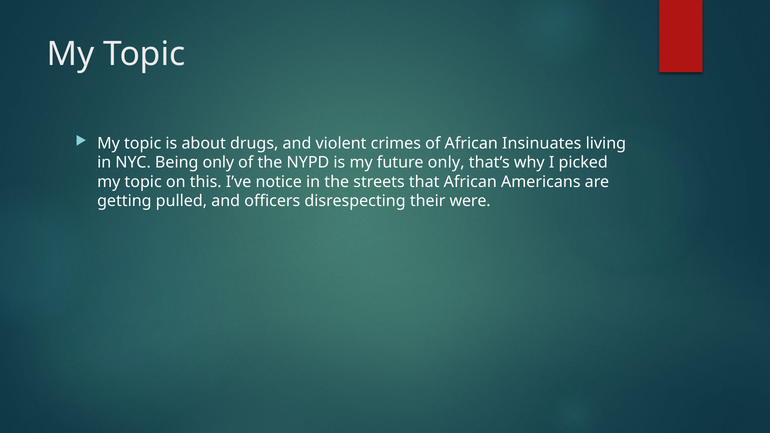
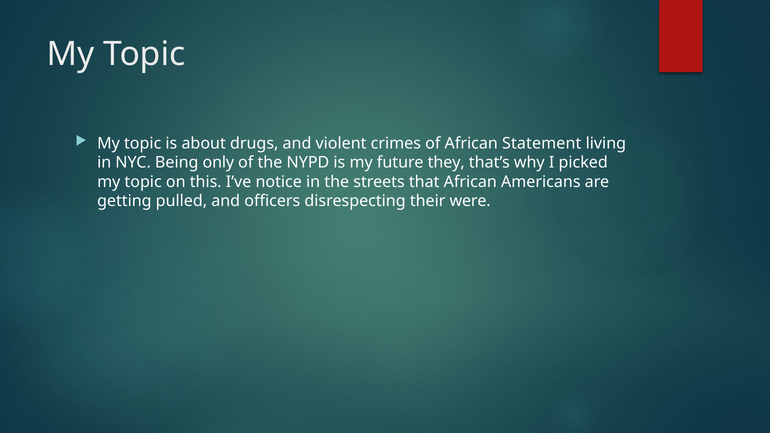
Insinuates: Insinuates -> Statement (542, 143)
future only: only -> they (446, 163)
